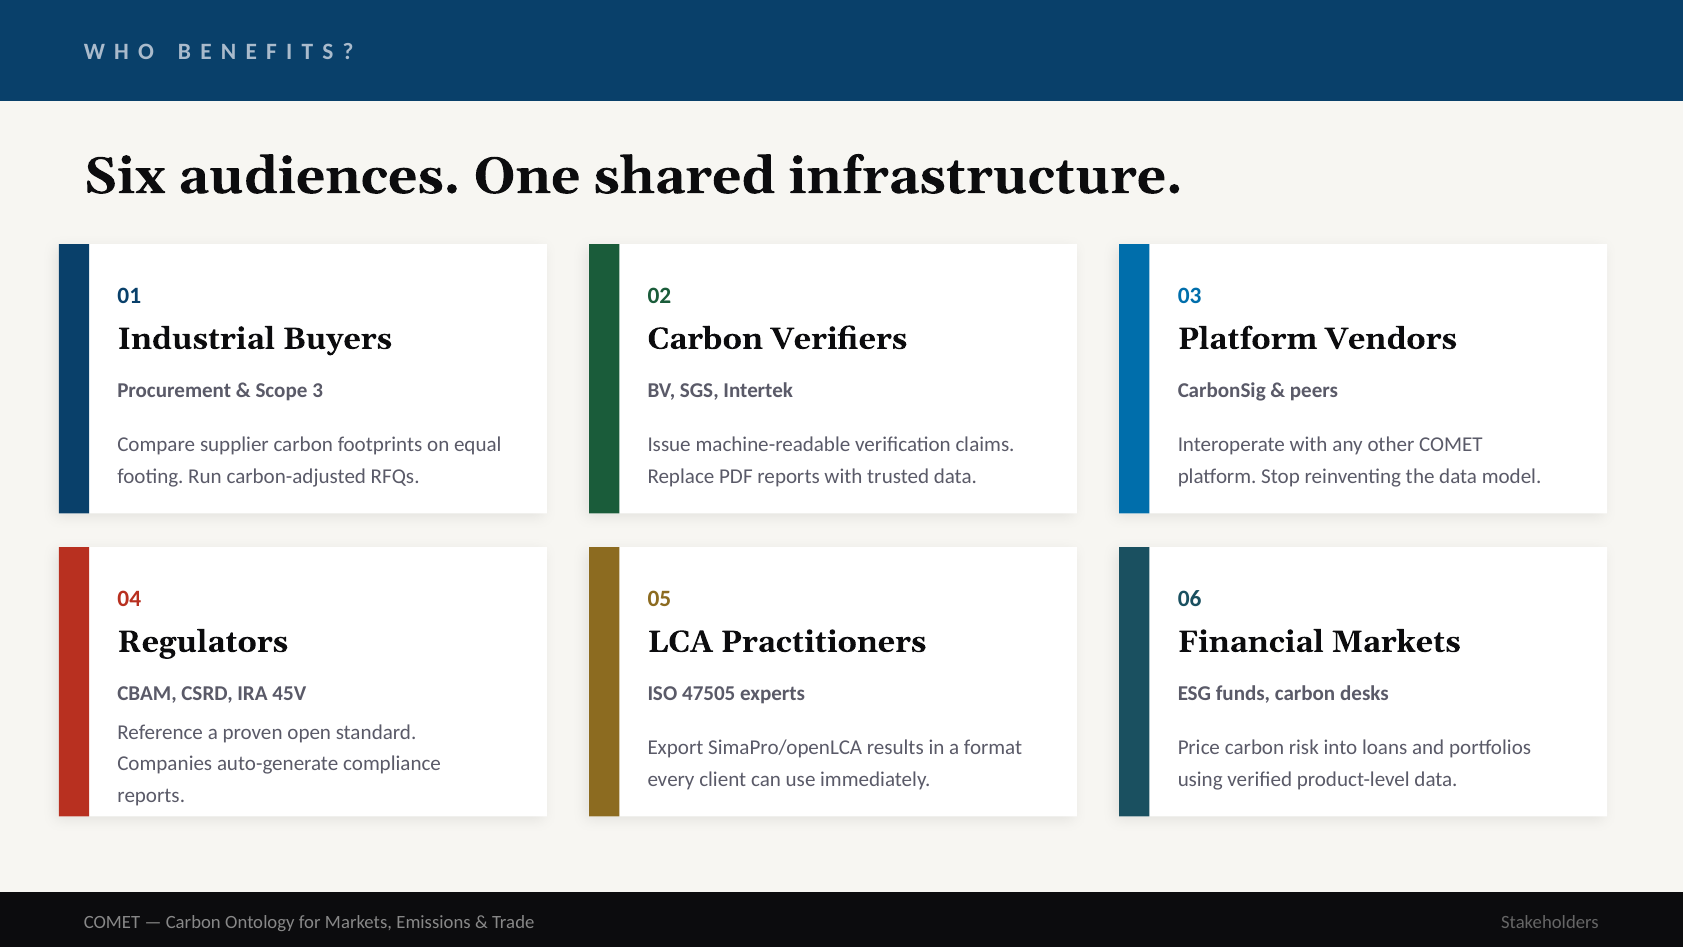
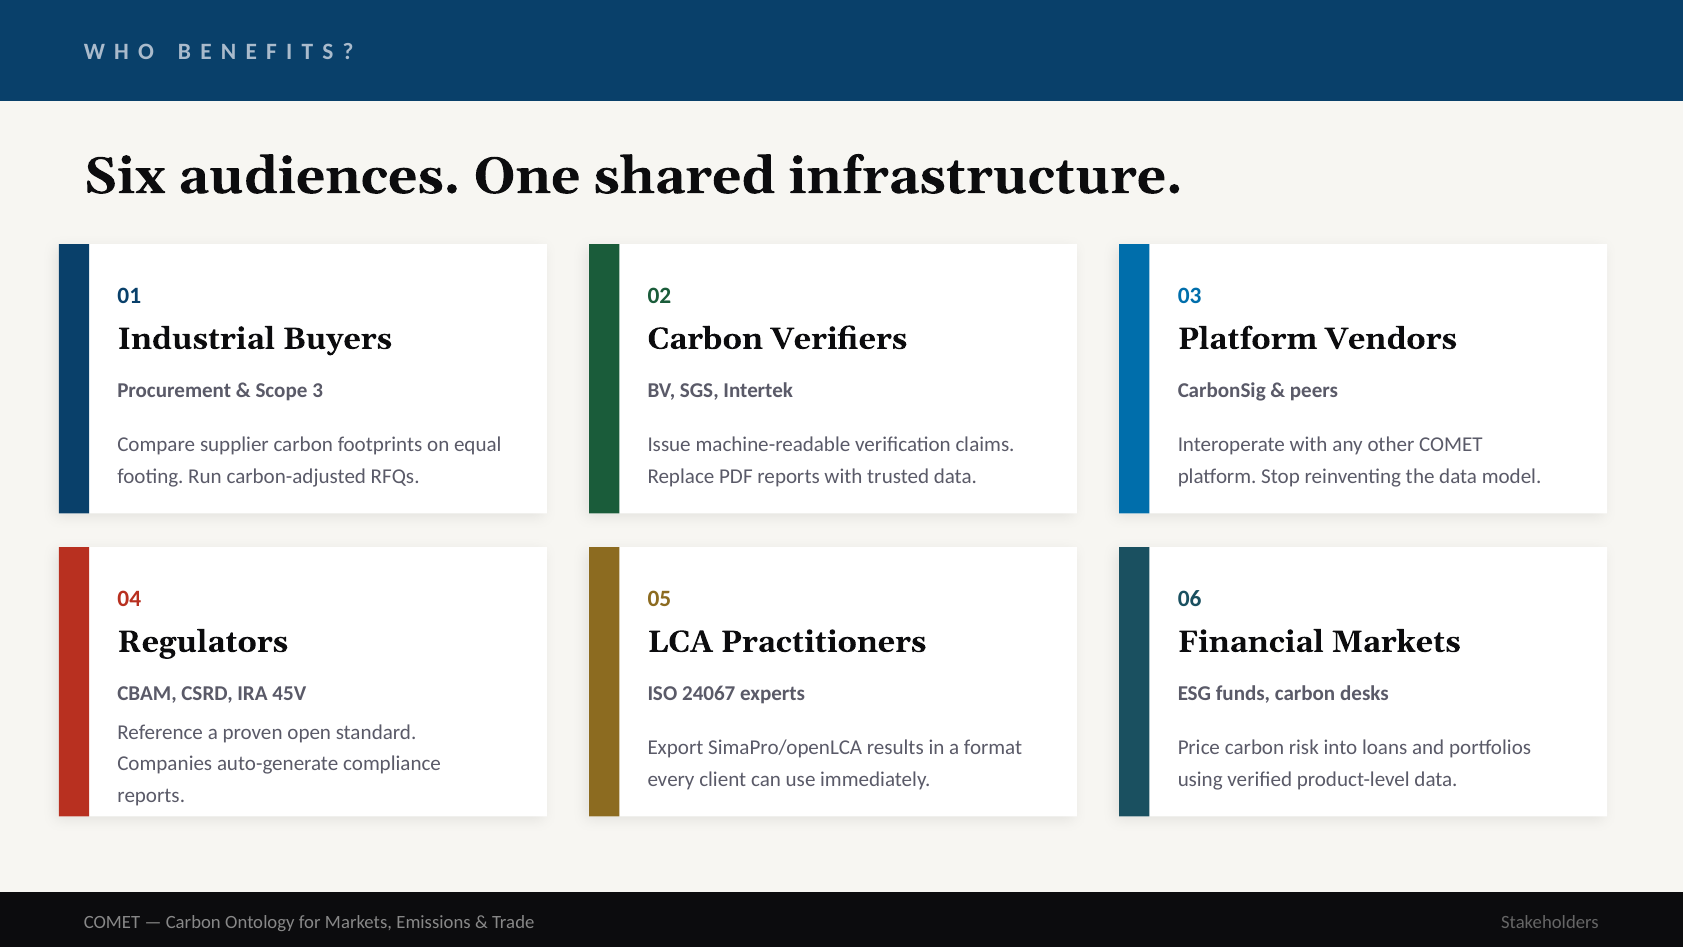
47505: 47505 -> 24067 (709, 693)
